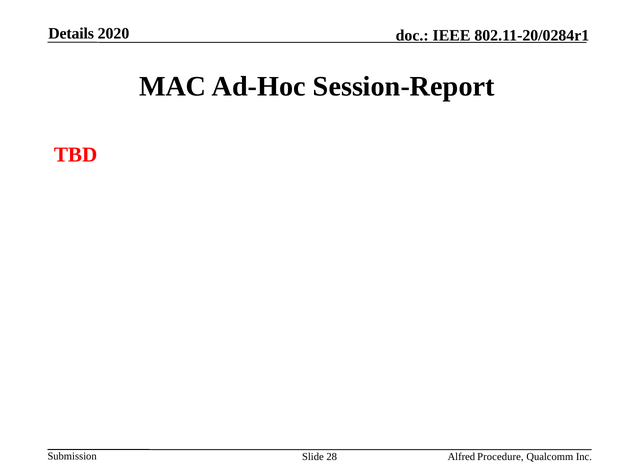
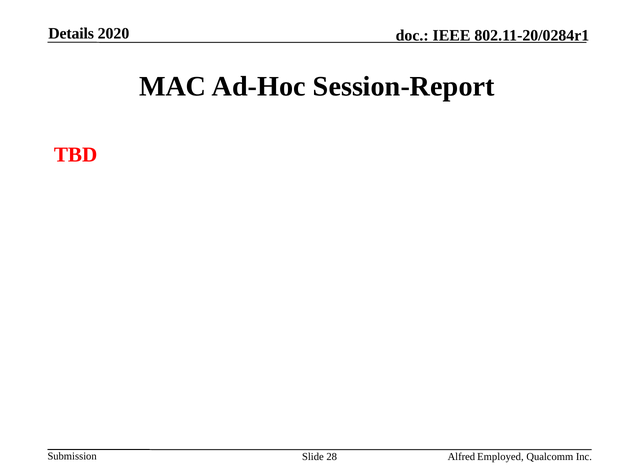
Procedure: Procedure -> Employed (500, 456)
